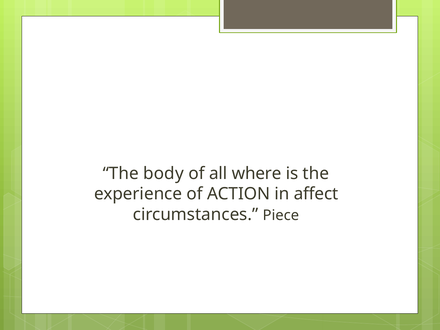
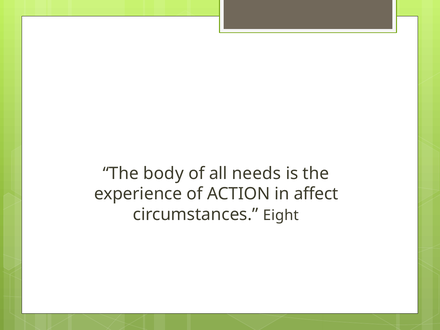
where: where -> needs (256, 173)
Piece: Piece -> Eight (281, 215)
